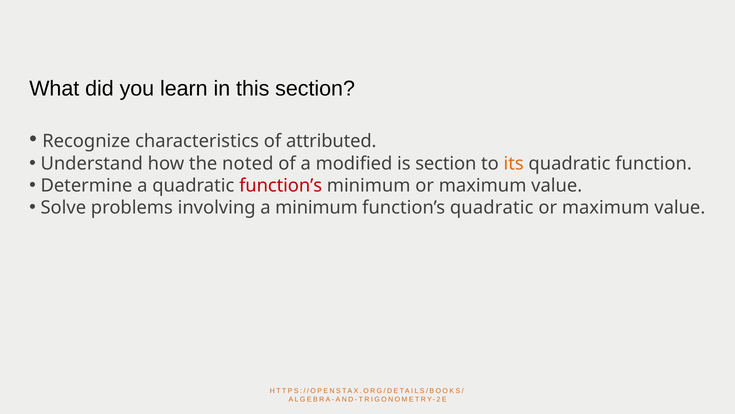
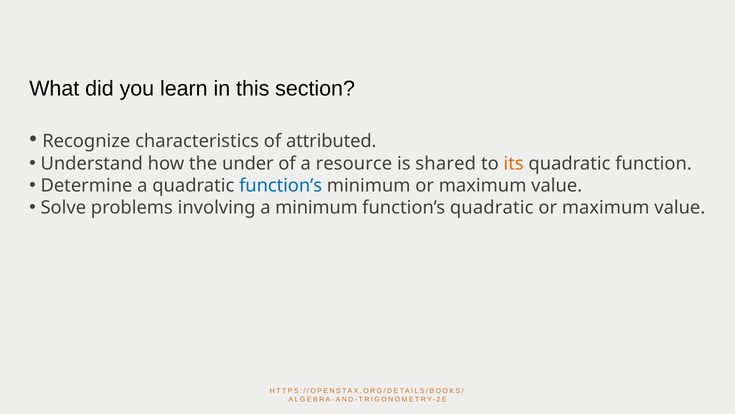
noted: noted -> under (248, 164)
modified: modified -> resource (354, 164)
is section: section -> shared (446, 164)
function’s colour: red -> blue (281, 186)
